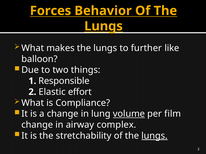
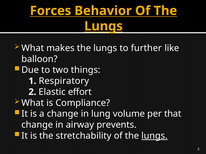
Responsible: Responsible -> Respiratory (64, 81)
volume underline: present -> none (129, 114)
film: film -> that (173, 114)
complex: complex -> prevents (117, 125)
